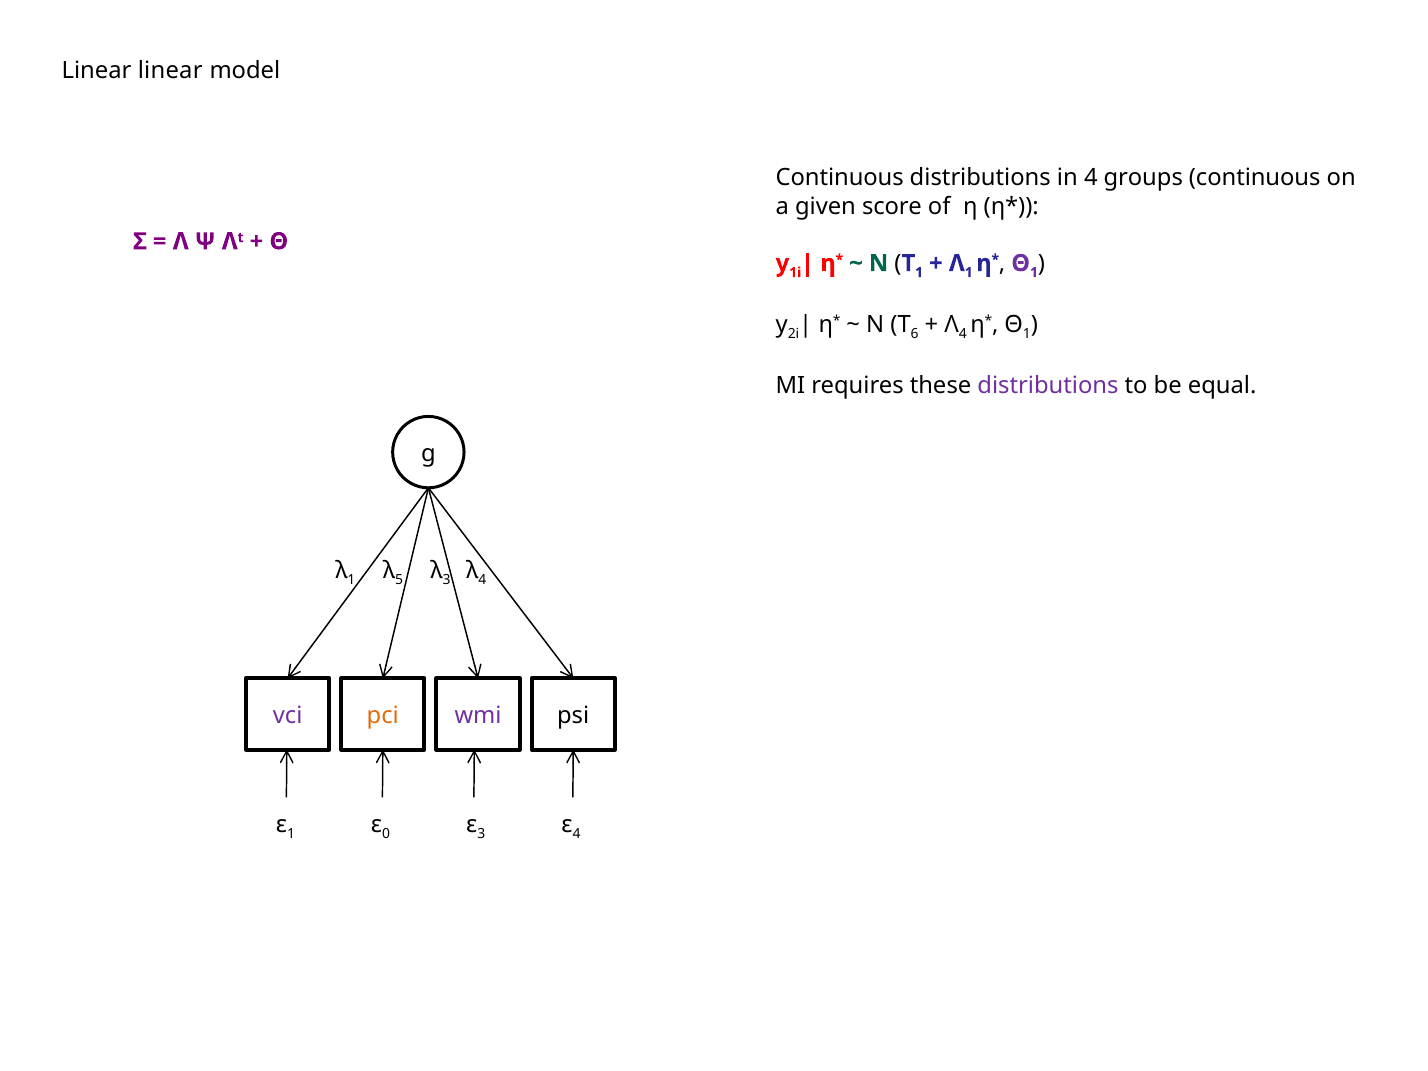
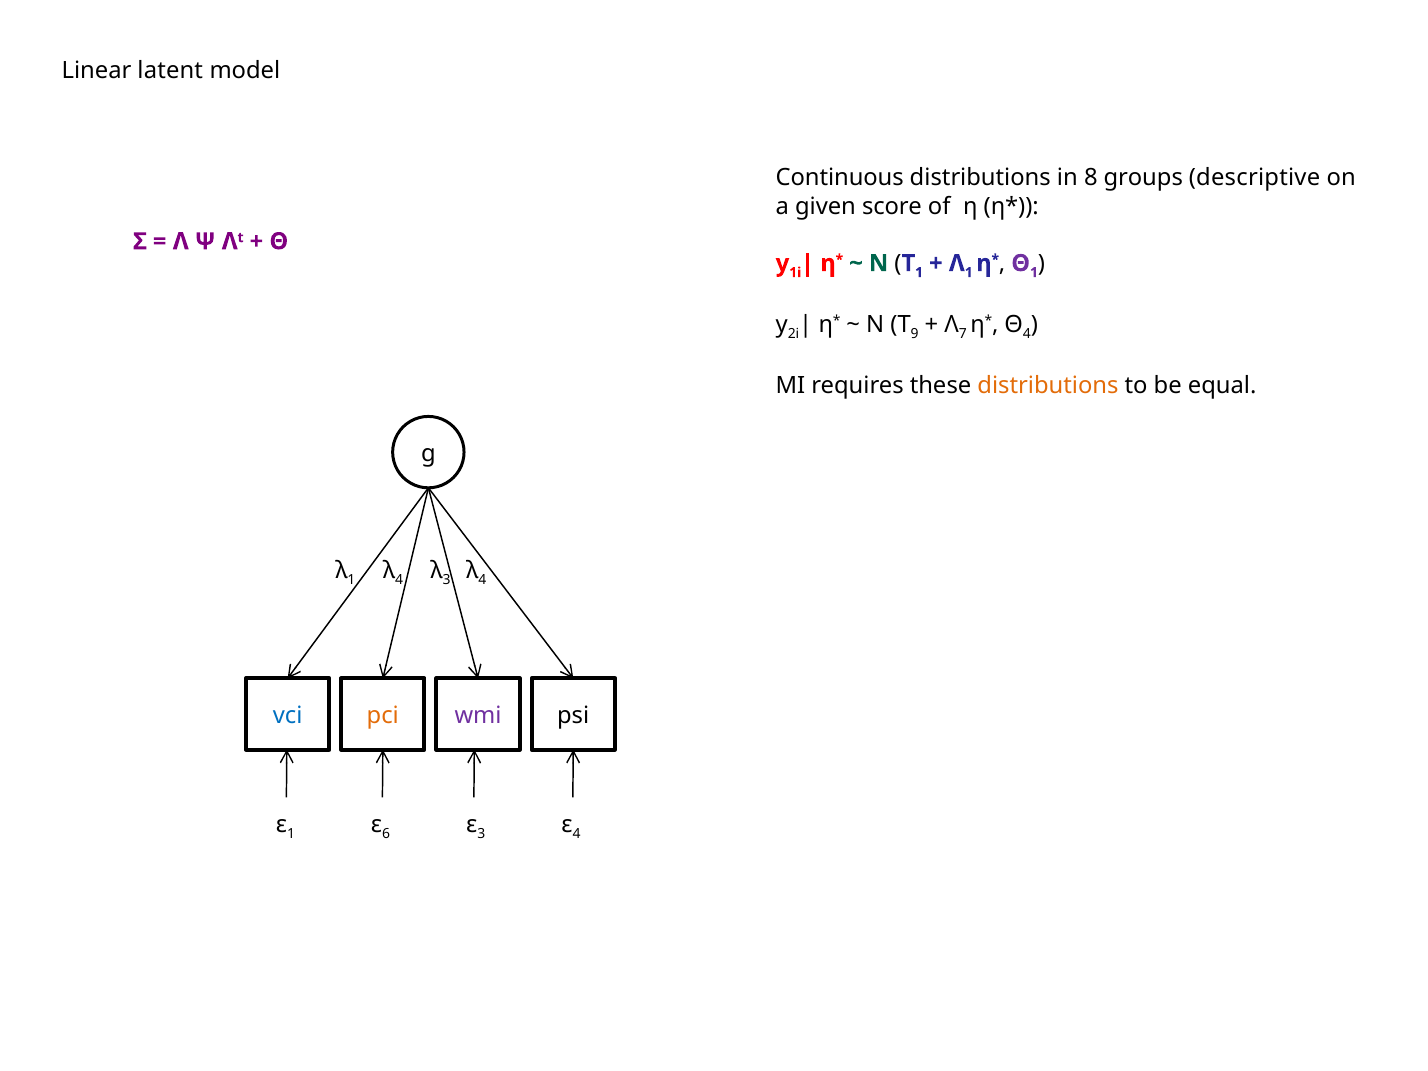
Linear linear: linear -> latent (170, 71)
in 4: 4 -> 8 (1091, 178)
groups continuous: continuous -> descriptive (1255, 178)
6: 6 -> 9 (915, 333)
4: 4 -> 7 (963, 333)
1: 1 -> 4 (1027, 333)
distributions colour: purple -> orange (1048, 385)
5: 5 -> 4 (399, 580)
vci colour: purple -> blue (288, 716)
0: 0 -> 6 (386, 834)
